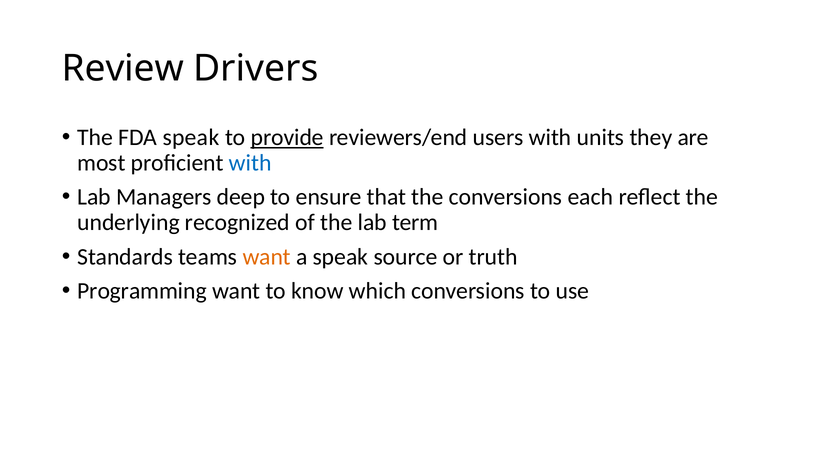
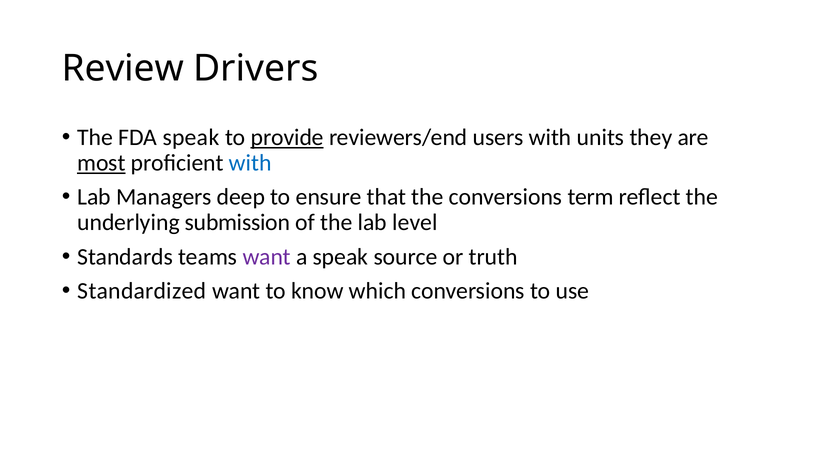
most underline: none -> present (101, 163)
each: each -> term (591, 197)
recognized: recognized -> submission (237, 223)
term: term -> level (415, 223)
want colour: orange -> purple (267, 257)
Programming: Programming -> Standardized (142, 291)
